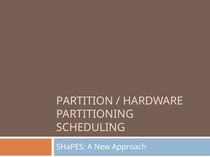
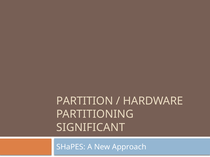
SCHEDULING: SCHEDULING -> SIGNIFICANT (91, 128)
